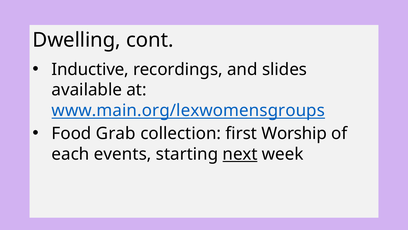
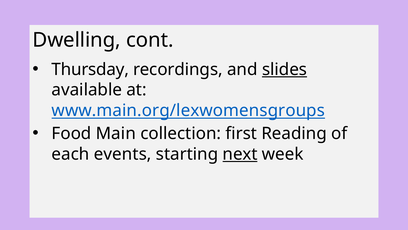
Inductive: Inductive -> Thursday (90, 69)
slides underline: none -> present (285, 69)
Grab: Grab -> Main (116, 133)
Worship: Worship -> Reading (294, 133)
